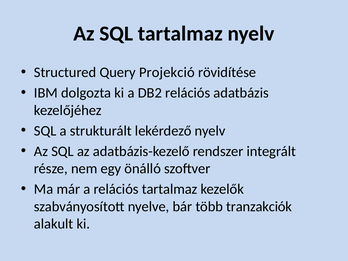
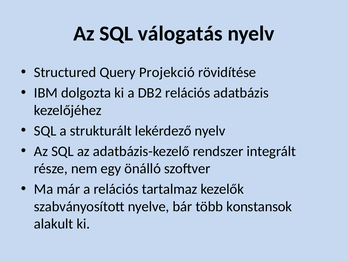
SQL tartalmaz: tartalmaz -> válogatás (180, 34)
tranzakciók: tranzakciók -> konstansok (259, 207)
